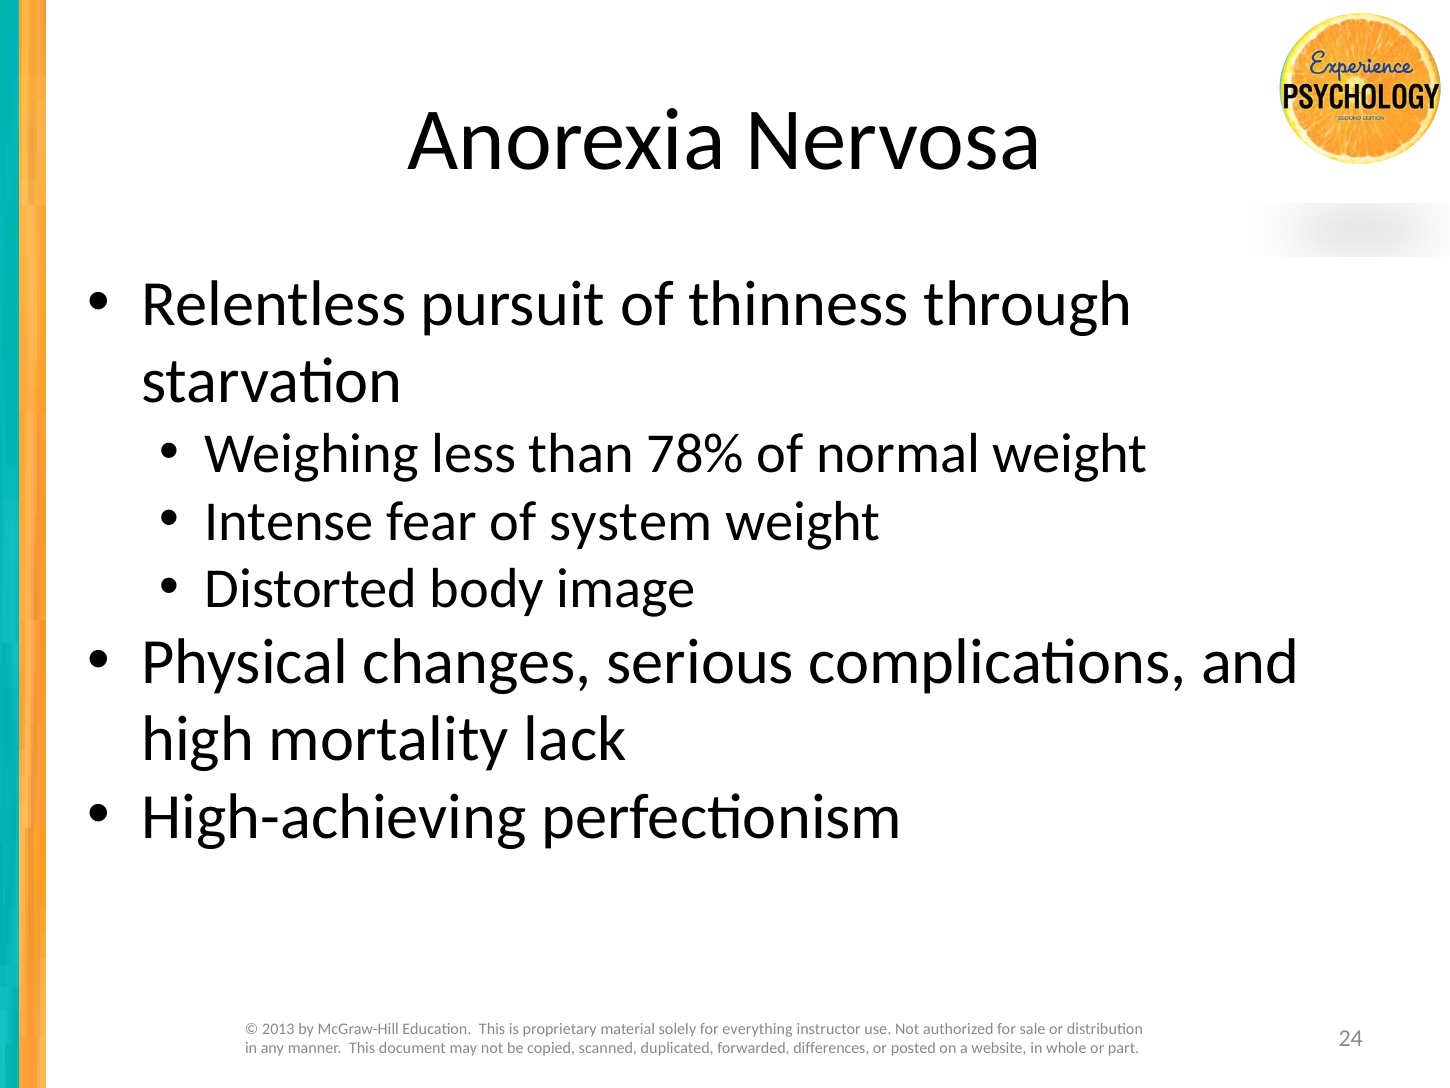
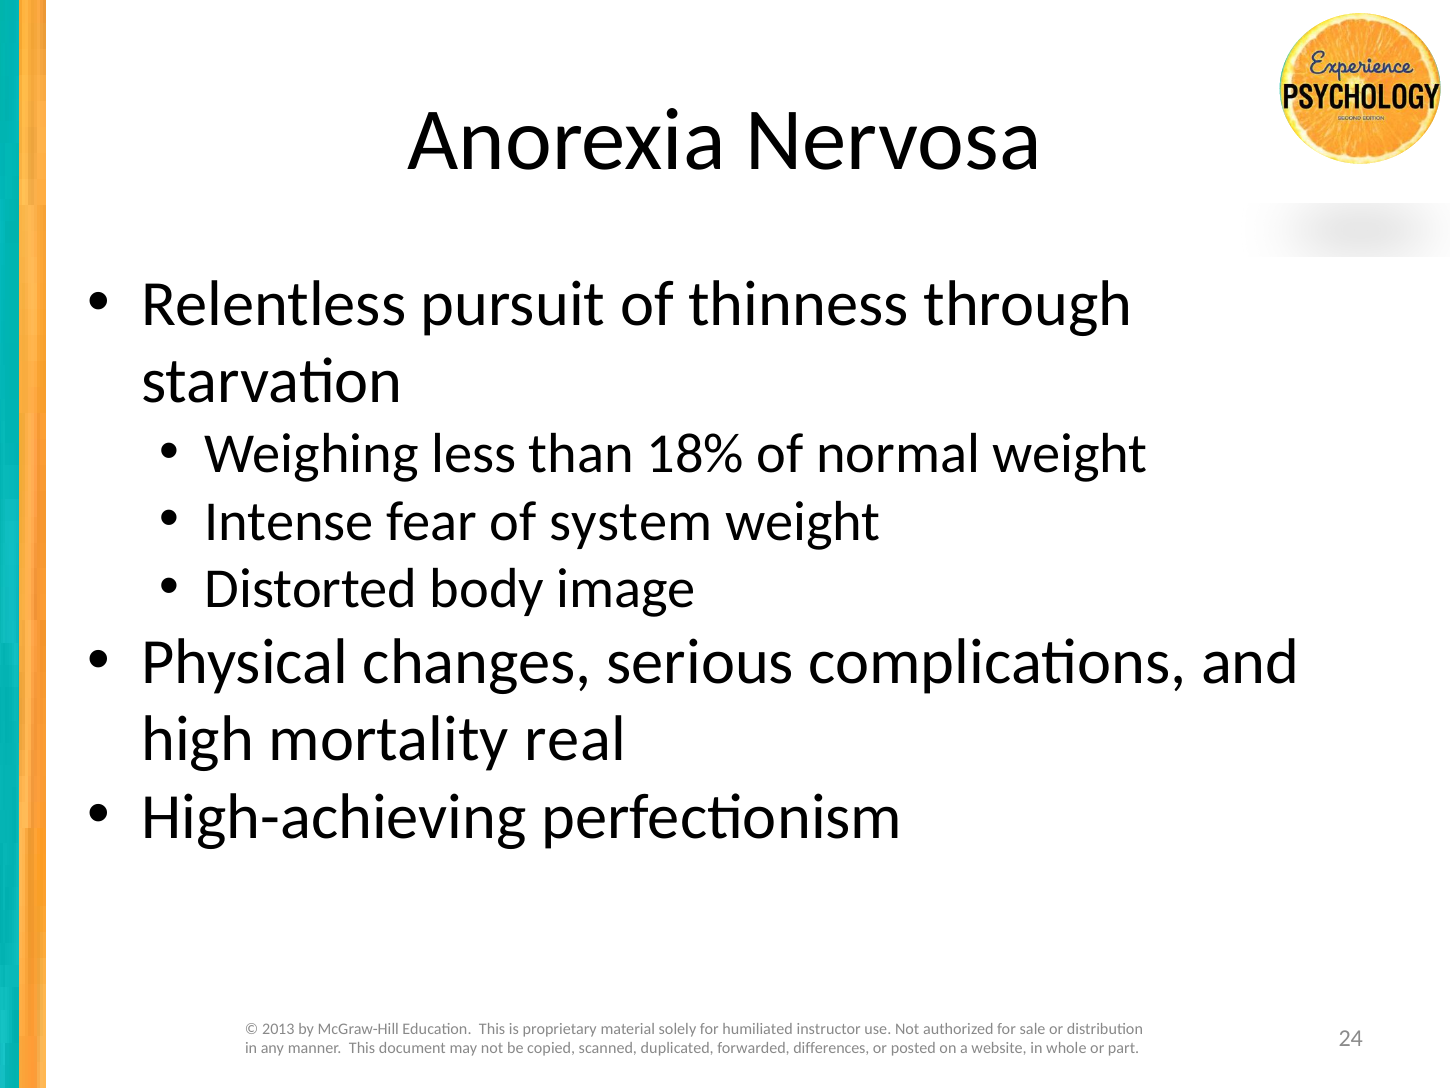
78%: 78% -> 18% (695, 453)
lack: lack -> real (575, 739)
everything: everything -> humiliated (758, 1028)
